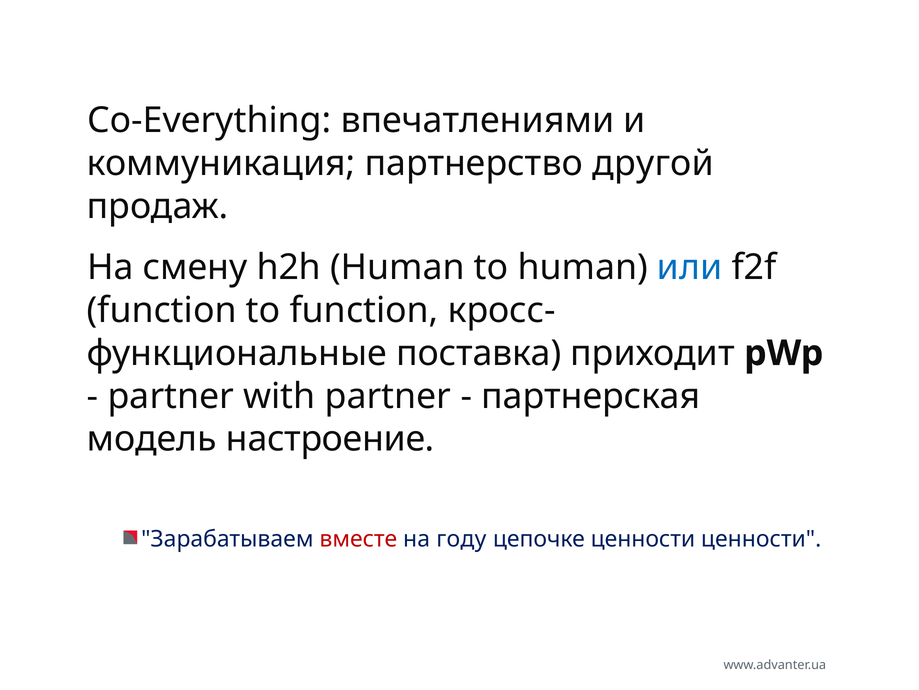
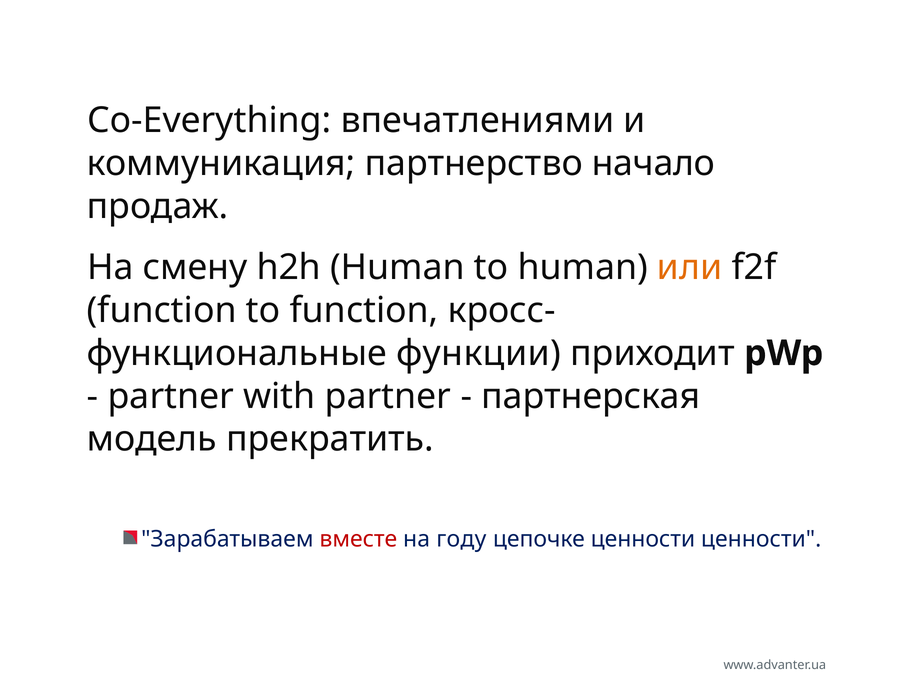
другой: другой -> начало (653, 163)
или colour: blue -> orange (690, 267)
поставка: поставка -> функции (479, 353)
настроение: настроение -> прекратить (330, 439)
